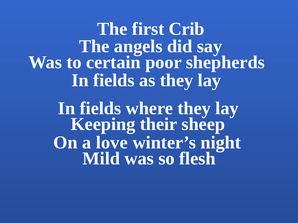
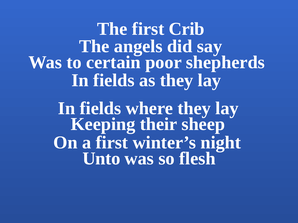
a love: love -> first (112, 143)
Mild: Mild -> Unto (101, 159)
